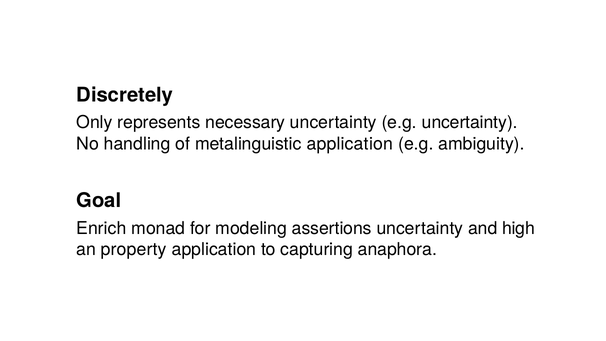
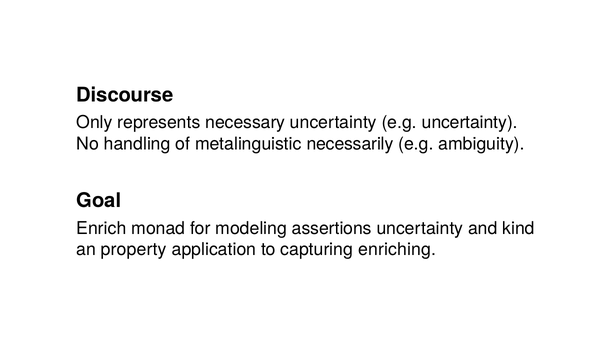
Discretely: Discretely -> Discourse (125, 95)
metalinguistic application: application -> necessarily (350, 144)
high: high -> kind (519, 228)
anaphora: anaphora -> enriching (397, 249)
